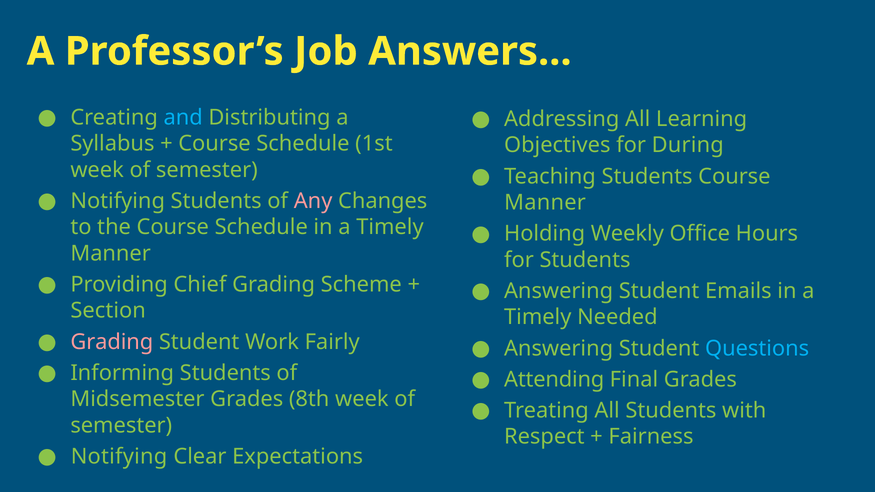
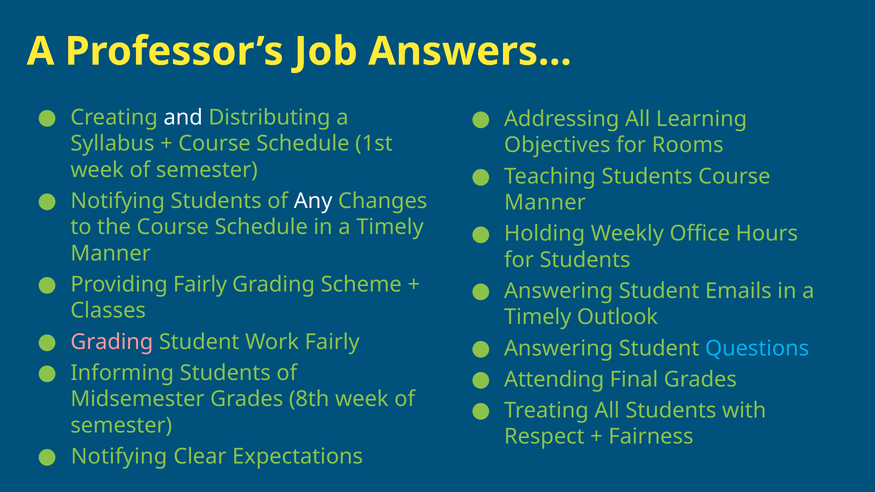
and colour: light blue -> white (183, 117)
During: During -> Rooms (688, 145)
Any colour: pink -> white (313, 201)
Providing Chief: Chief -> Fairly (200, 285)
Section: Section -> Classes (108, 311)
Needed: Needed -> Outlook (617, 317)
